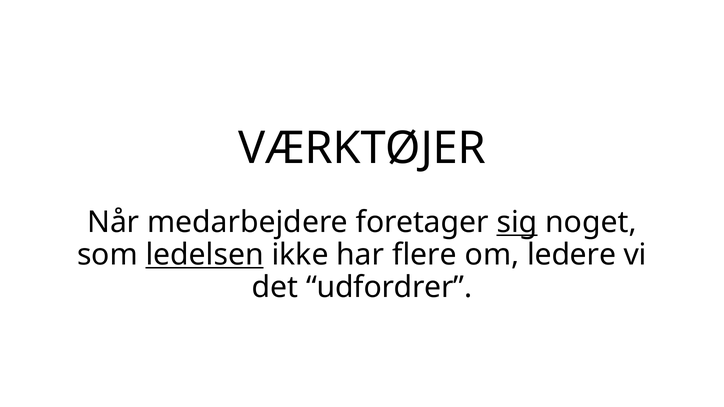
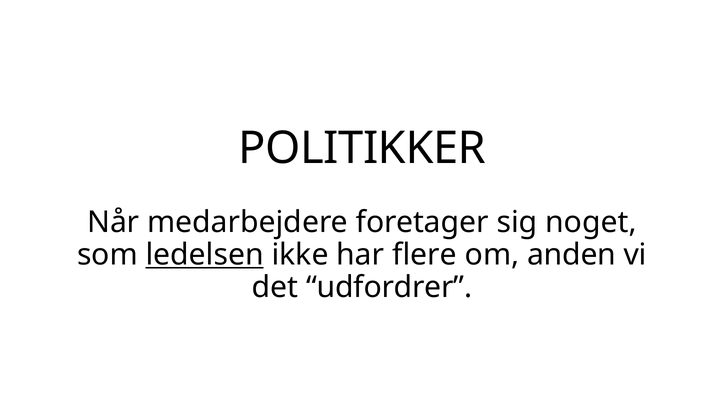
VÆRKTØJER: VÆRKTØJER -> POLITIKKER (362, 148)
sig underline: present -> none (517, 222)
ledere: ledere -> anden (572, 255)
